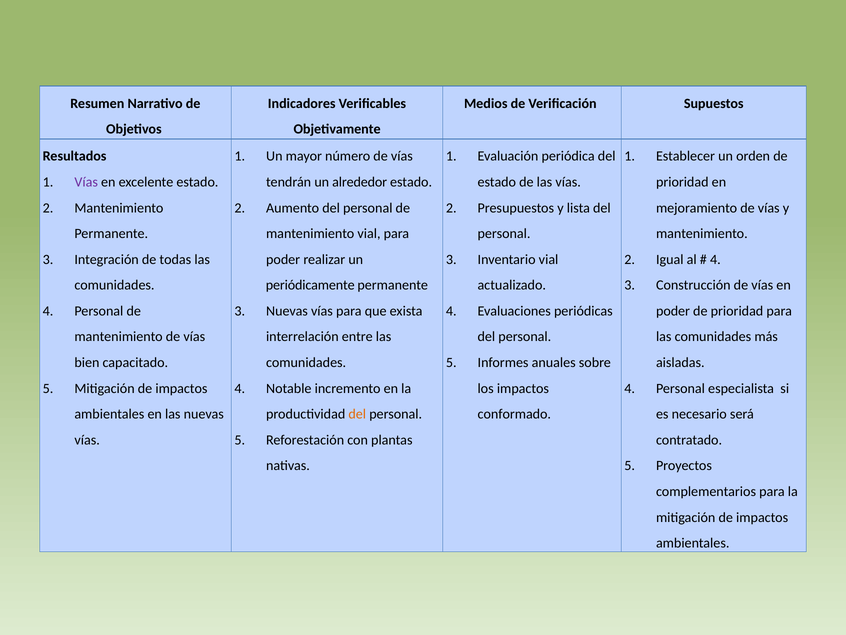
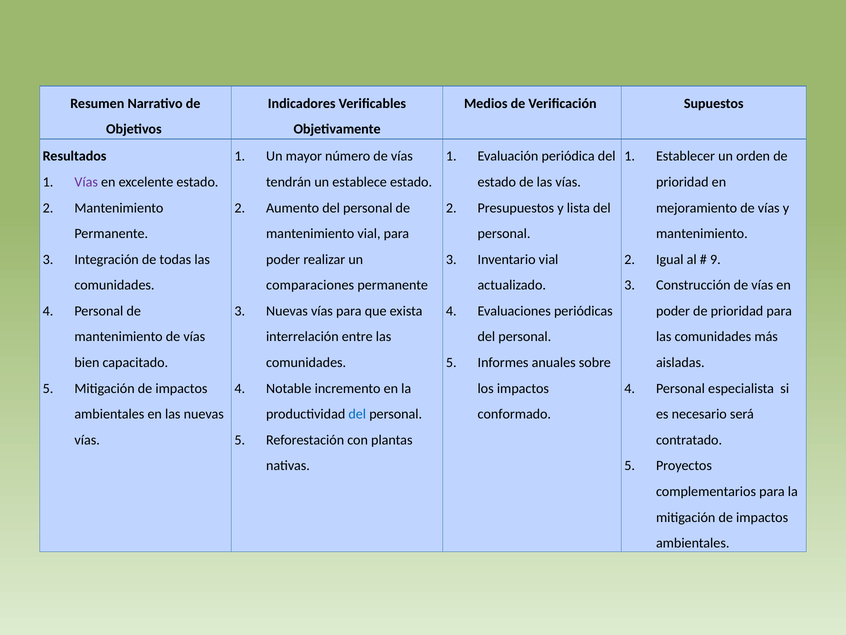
alrededor: alrededor -> establece (360, 182)
4: 4 -> 9 (715, 259)
periódicamente: periódicamente -> comparaciones (310, 285)
del colour: orange -> blue (357, 414)
